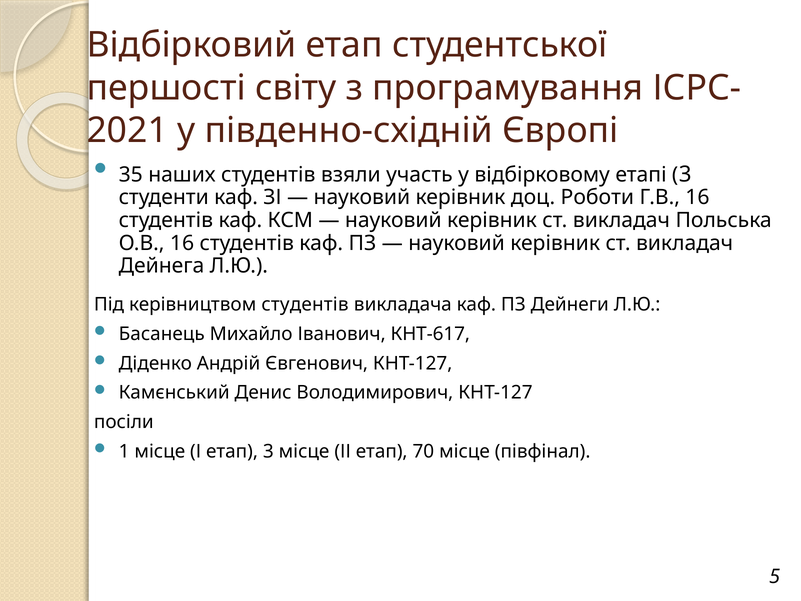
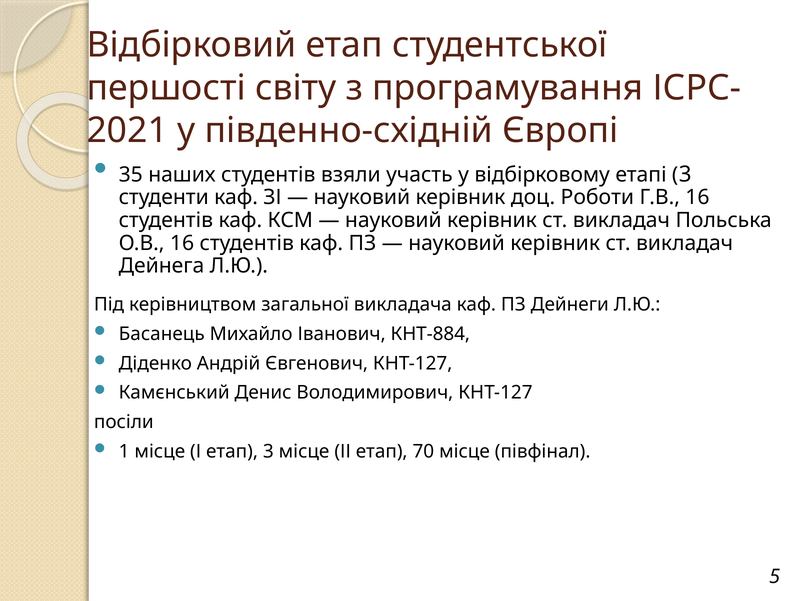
керівництвом студентів: студентів -> загальної (305, 304)
КНТ-617: КНТ-617 -> КНТ-884 (430, 334)
